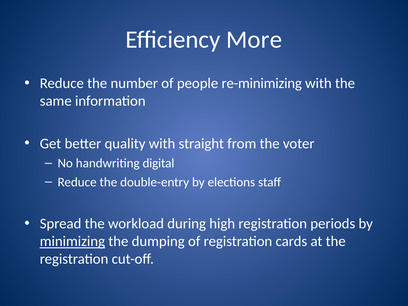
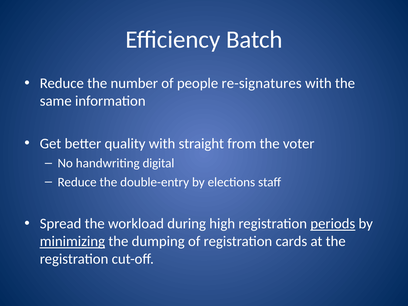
More: More -> Batch (254, 39)
re-minimizing: re-minimizing -> re-signatures (262, 83)
periods underline: none -> present (333, 224)
